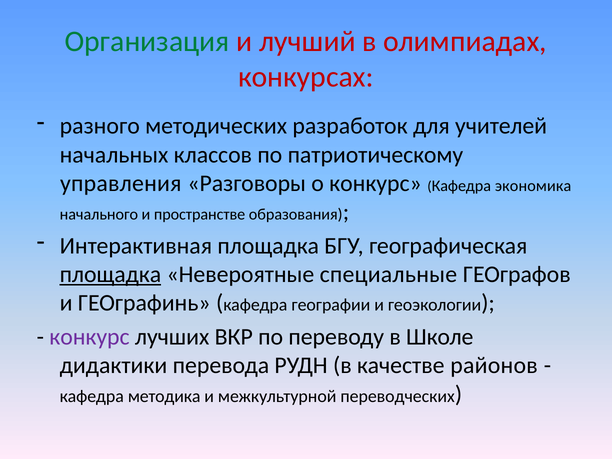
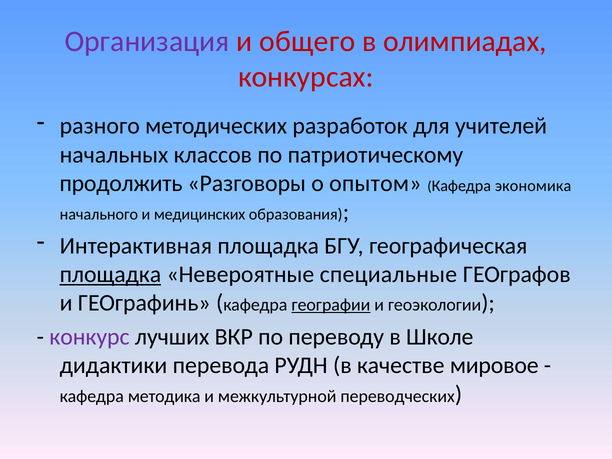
Организация colour: green -> purple (147, 41)
лучший: лучший -> общего (307, 41)
управления: управления -> продолжить (121, 183)
о конкурс: конкурс -> опытом (375, 183)
пространстве: пространстве -> медицинских (200, 214)
географии underline: none -> present (331, 305)
районов: районов -> мировое (494, 366)
